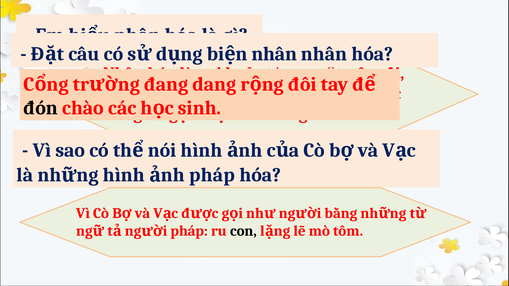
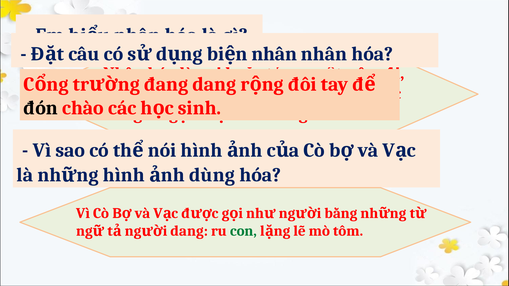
pháp: pháp -> dùng (212, 175)
pháp: pháp -> dang (189, 231)
con colour: black -> green (244, 231)
